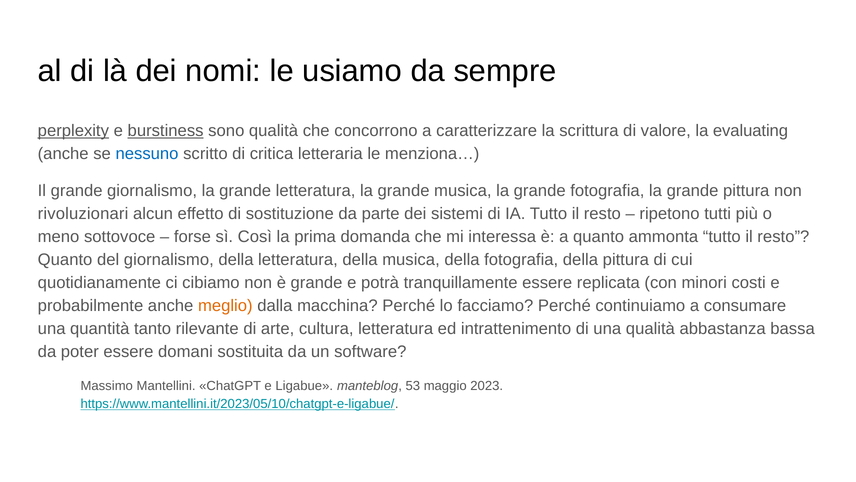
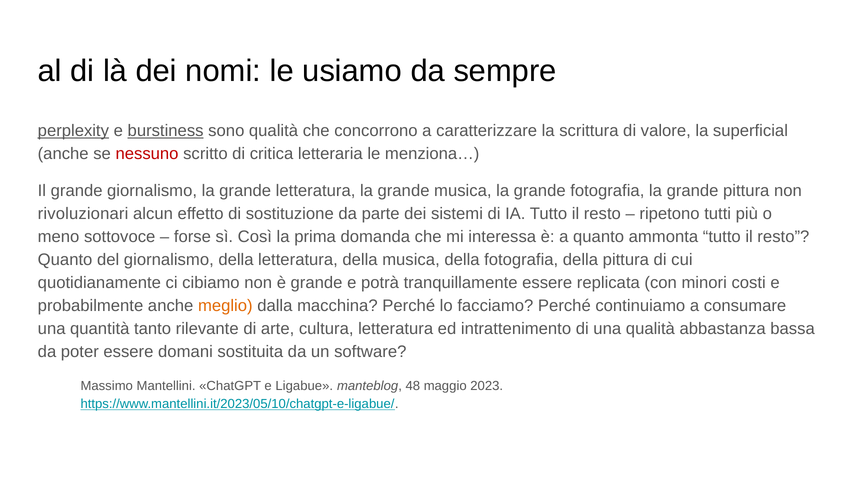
evaluating: evaluating -> superficial (750, 131)
nessuno colour: blue -> red (147, 154)
53: 53 -> 48 (413, 386)
